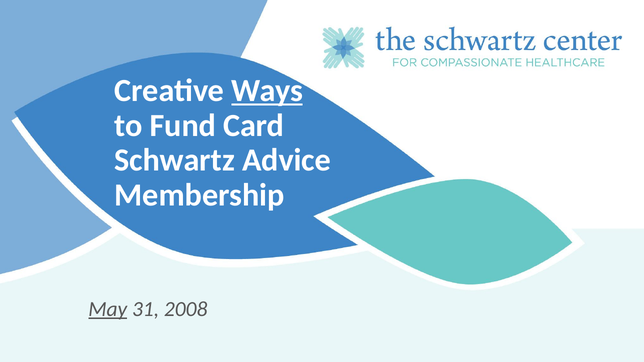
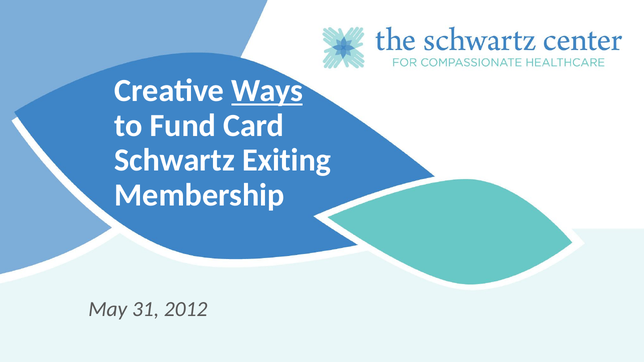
Advice: Advice -> Exiting (287, 160)
May underline: present -> none (108, 309)
2008: 2008 -> 2012 (186, 309)
